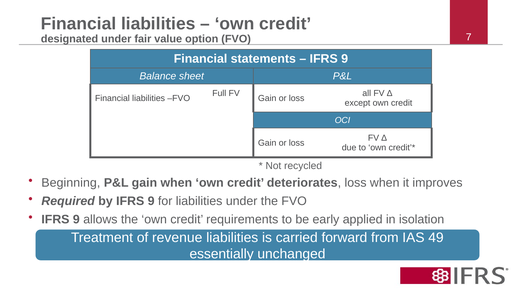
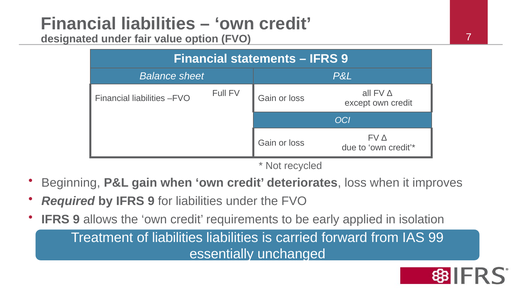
of revenue: revenue -> liabilities (177, 238)
49: 49 -> 99 (436, 238)
